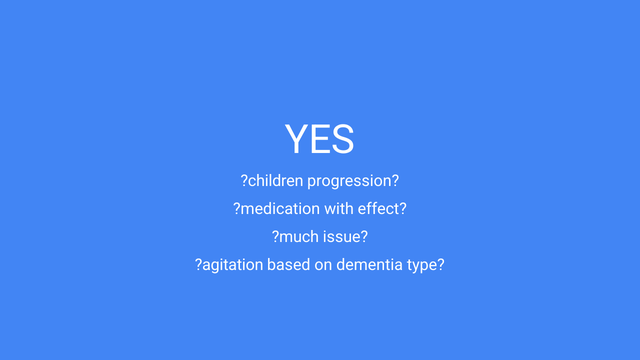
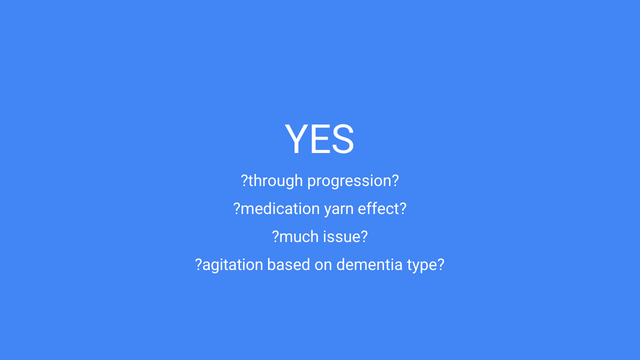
?children: ?children -> ?through (272, 181)
with: with -> yarn (339, 209)
